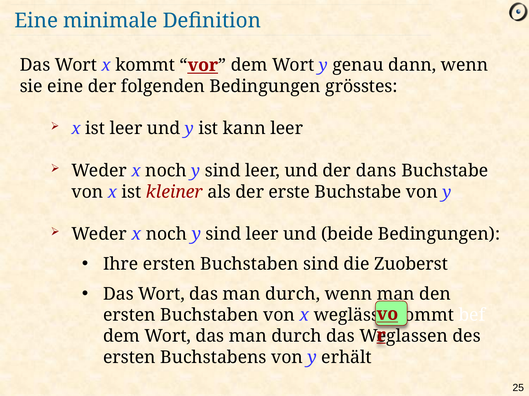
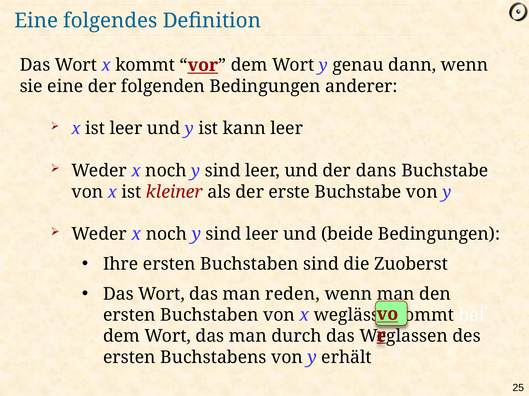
minimale: minimale -> folgendes (110, 21)
grösstes: grösstes -> anderer (361, 86)
durch: durch -> reden (293, 294)
